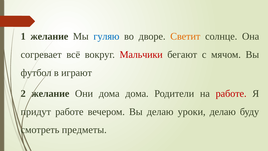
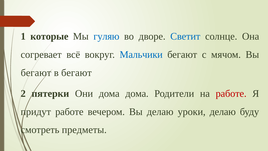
1 желание: желание -> которые (49, 36)
Светит colour: orange -> blue (185, 36)
Мальчики colour: red -> blue (141, 55)
футбол: футбол -> бегают (36, 73)
в играют: играют -> бегают (76, 73)
2 желание: желание -> пятерки (50, 93)
